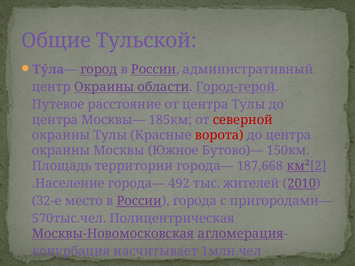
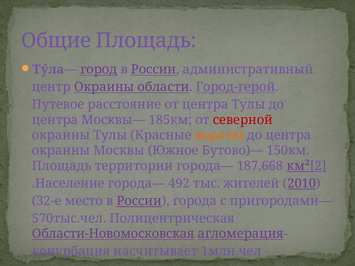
Общие Тульской: Тульской -> Площадь (146, 41)
ворота colour: red -> orange (219, 135)
Москвы-Новомосковская: Москвы-Новомосковская -> Области-Новомосковская (113, 234)
